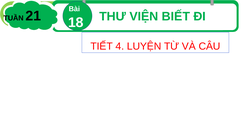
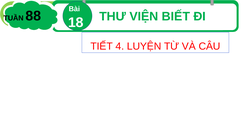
21: 21 -> 88 (33, 16)
